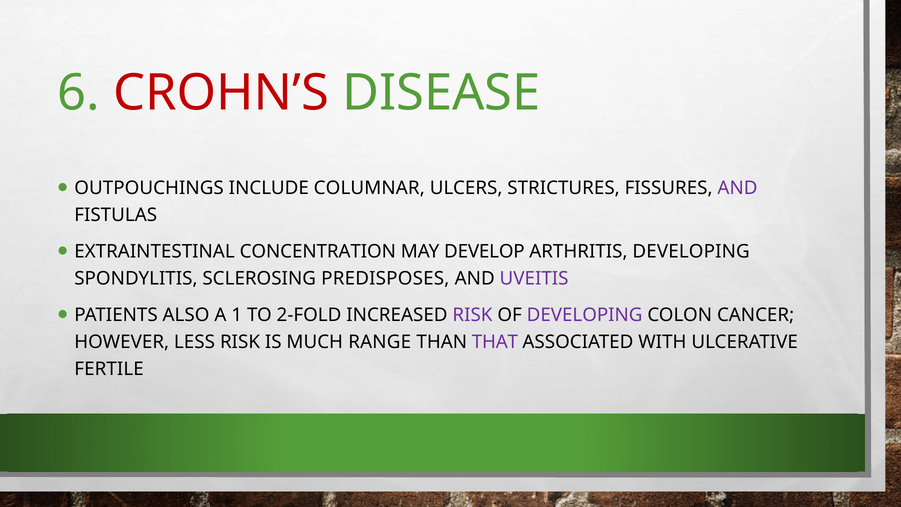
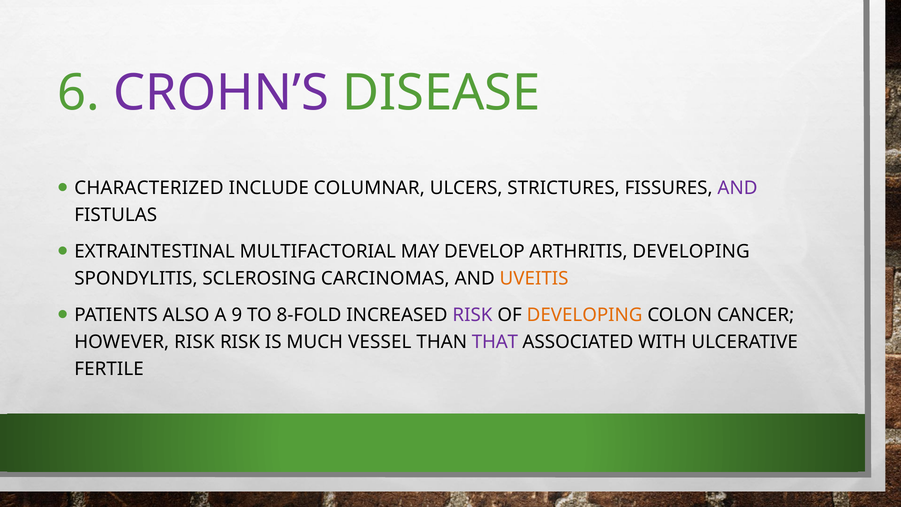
CROHN’S colour: red -> purple (221, 93)
OUTPOUCHINGS: OUTPOUCHINGS -> CHARACTERIZED (149, 188)
CONCENTRATION: CONCENTRATION -> MULTIFACTORIAL (318, 251)
PREDISPOSES: PREDISPOSES -> CARCINOMAS (385, 278)
UVEITIS colour: purple -> orange (534, 278)
1: 1 -> 9 (237, 315)
2-FOLD: 2-FOLD -> 8-FOLD (309, 315)
DEVELOPING colour: purple -> orange (585, 315)
HOWEVER LESS: LESS -> RISK (194, 342)
RANGE: RANGE -> VESSEL (380, 342)
